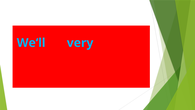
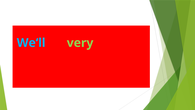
very colour: light blue -> light green (80, 43)
